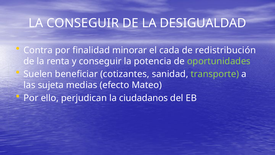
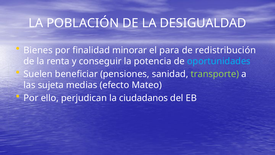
LA CONSEGUIR: CONSEGUIR -> POBLACIÓN (83, 23)
Contra: Contra -> Bienes (38, 50)
cada: cada -> para (169, 50)
oportunidades colour: light green -> light blue (219, 61)
cotizantes: cotizantes -> pensiones (125, 74)
